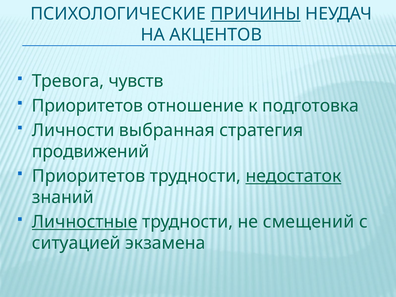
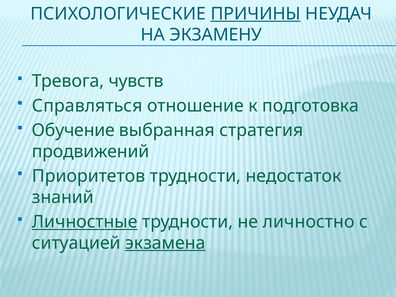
АКЦЕНТОВ: АКЦЕНТОВ -> ЭКЗАМЕНУ (216, 35)
Приоритетов: Приоритетов -> Справляться (87, 106)
Личности: Личности -> Обучение (73, 130)
недостаток underline: present -> none (293, 176)
смещений: смещений -> личностно (309, 222)
экзамена underline: none -> present (165, 243)
